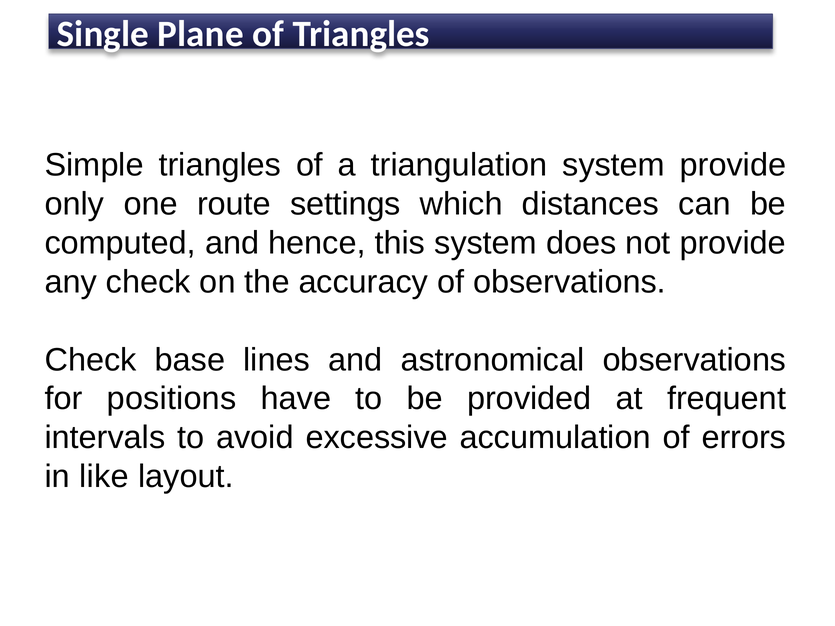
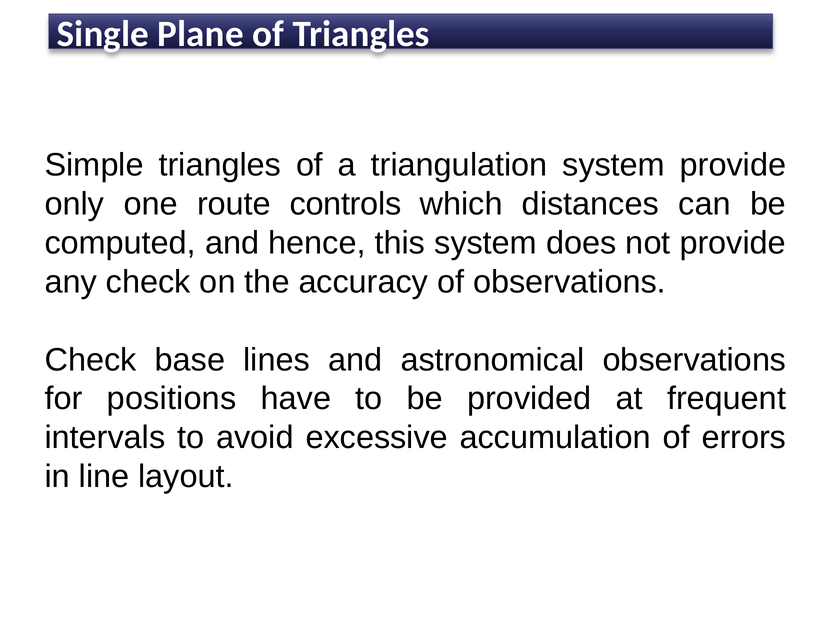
settings: settings -> controls (346, 204)
like: like -> line (104, 477)
